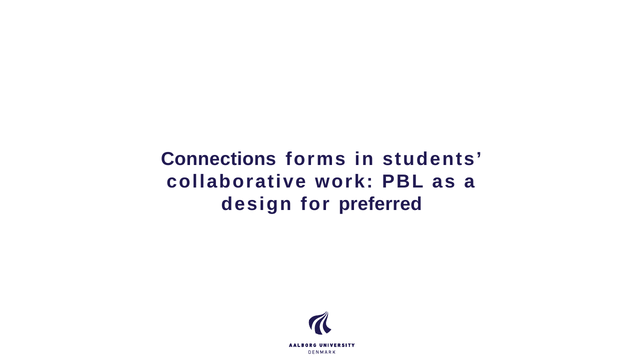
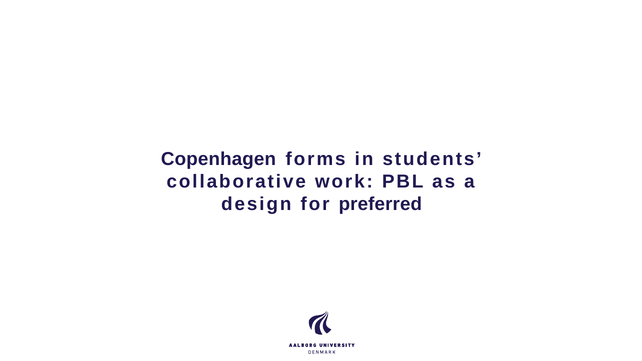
Connections: Connections -> Copenhagen (218, 159)
